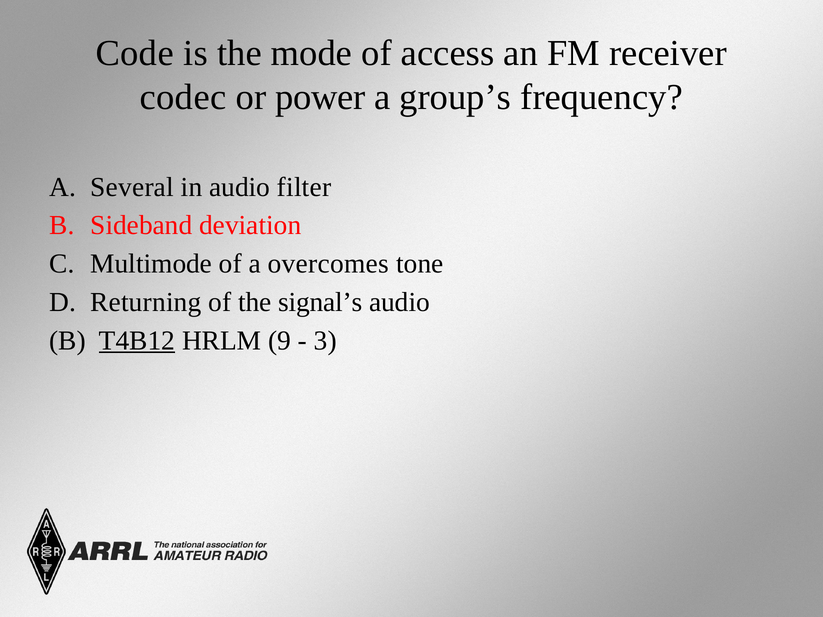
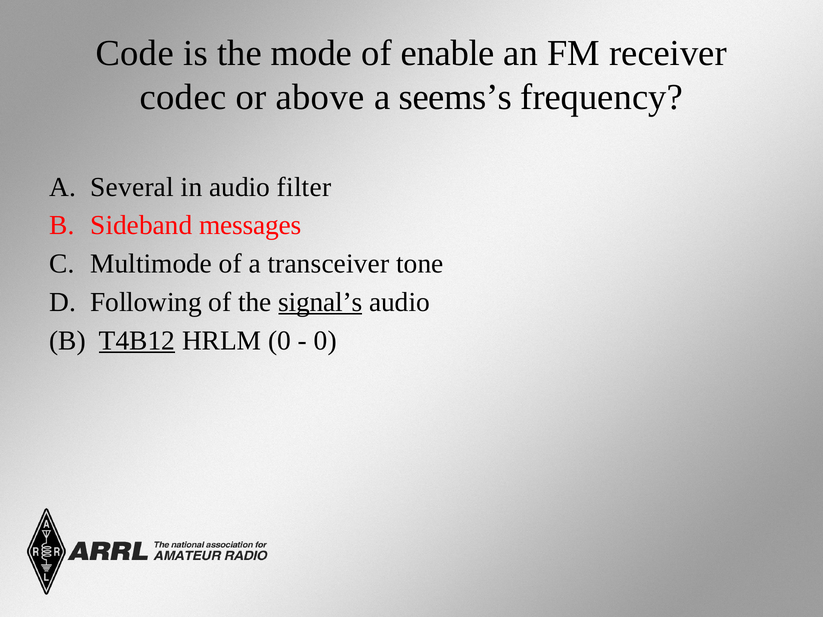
access: access -> enable (448, 53)
power: power -> above (320, 97)
group’s: group’s -> seems’s (455, 97)
deviation: deviation -> messages (250, 225)
overcomes: overcomes -> transceiver (328, 264)
Returning: Returning -> Following (146, 302)
signal’s underline: none -> present (320, 302)
HRLM 9: 9 -> 0 (280, 341)
3: 3 -> 0 (325, 341)
